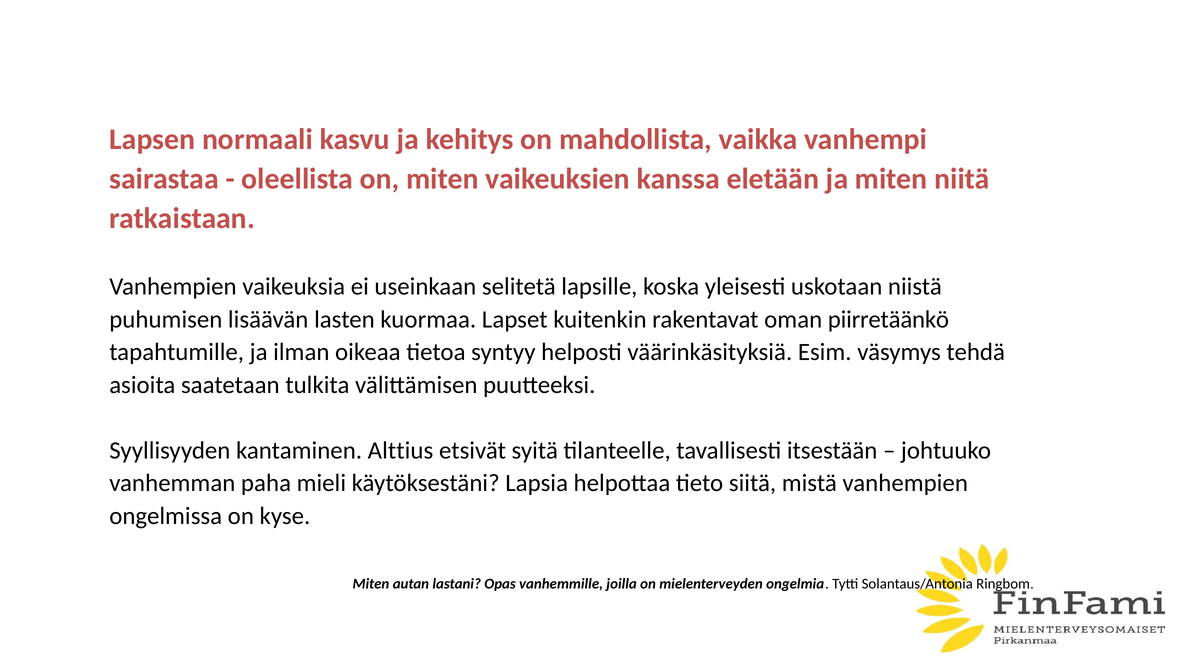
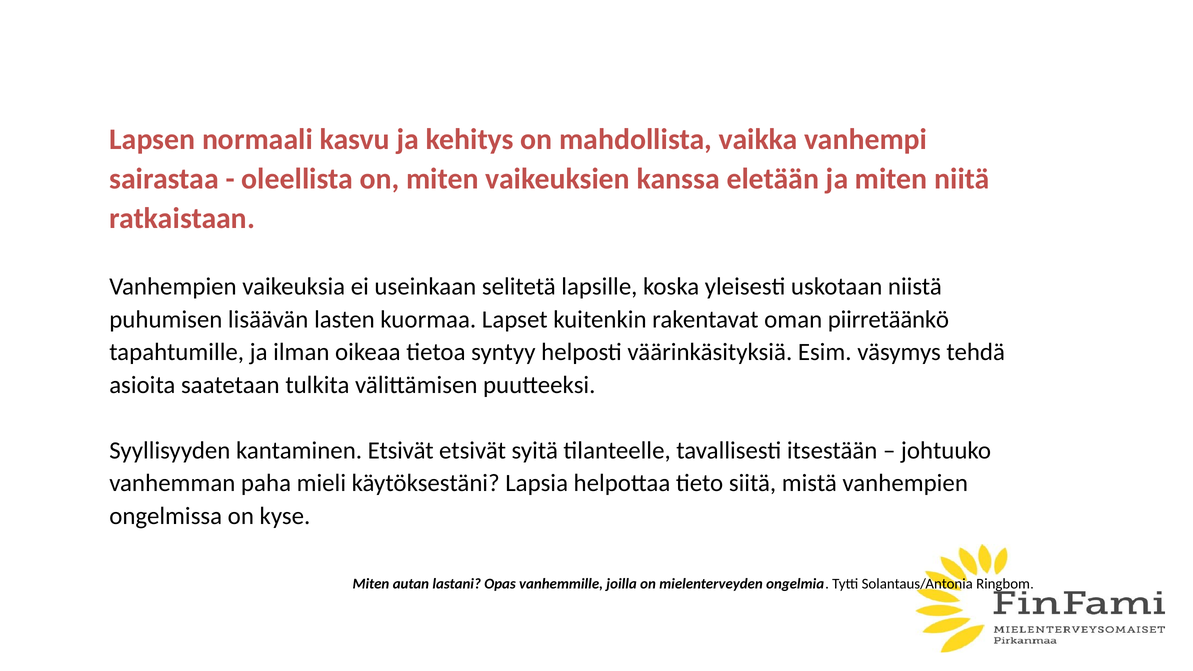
kantaminen Alttius: Alttius -> Etsivät (401, 451)
